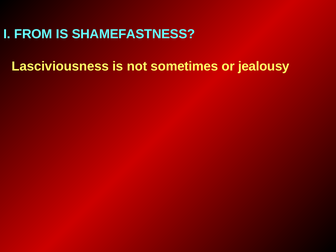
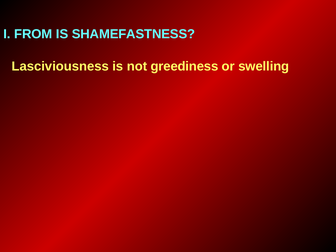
sometimes: sometimes -> greediness (184, 66)
jealousy: jealousy -> swelling (264, 66)
